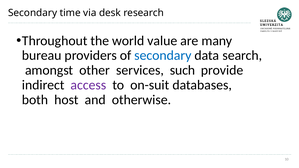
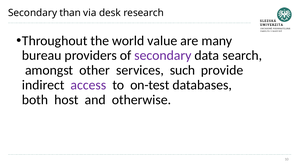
time: time -> than (70, 13)
secondary colour: blue -> purple (163, 56)
on-suit: on-suit -> on-test (150, 85)
